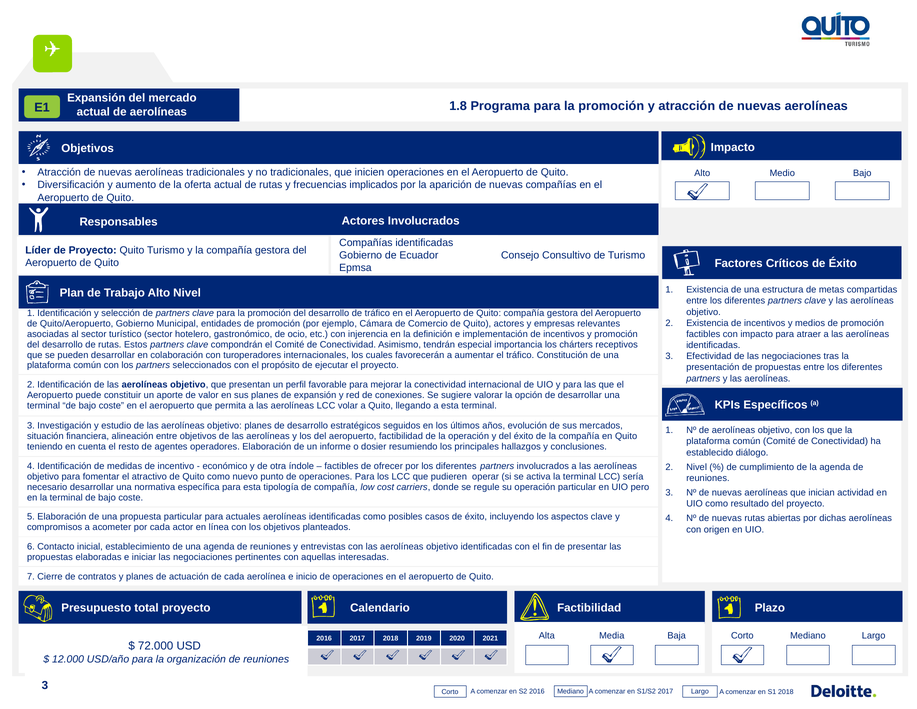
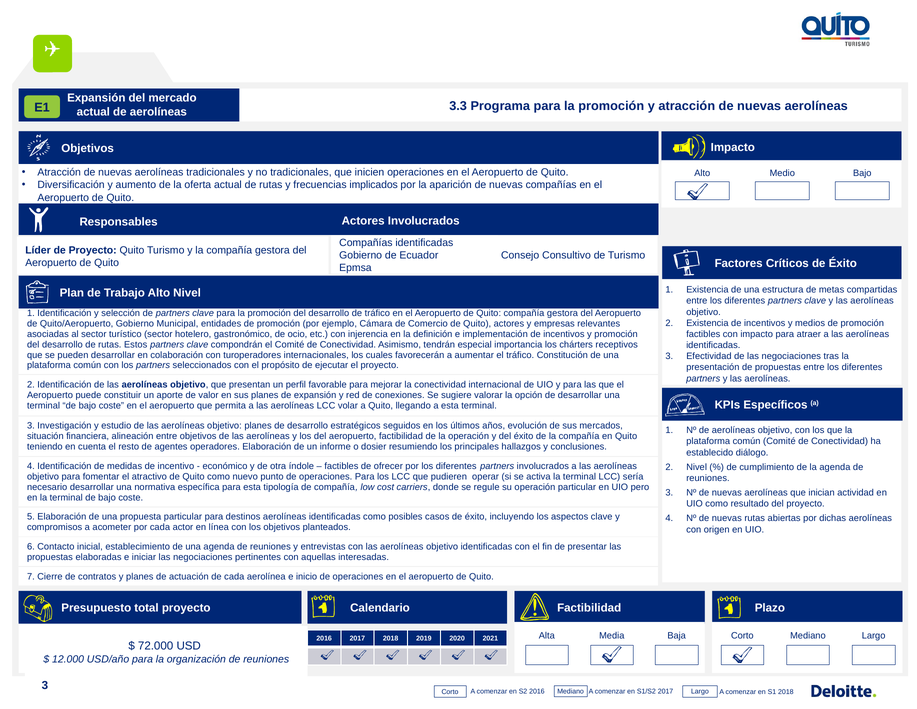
1.8: 1.8 -> 3.3 (458, 106)
actuales: actuales -> destinos (243, 516)
